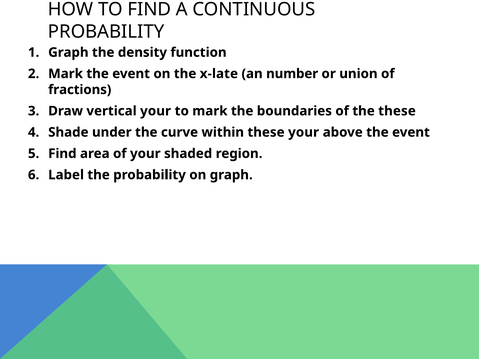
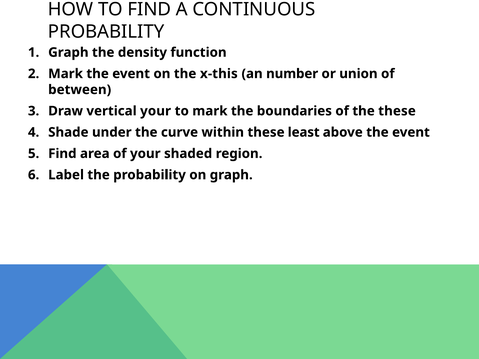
x-late: x-late -> x-this (219, 74)
fractions: fractions -> between (80, 90)
these your: your -> least (304, 132)
